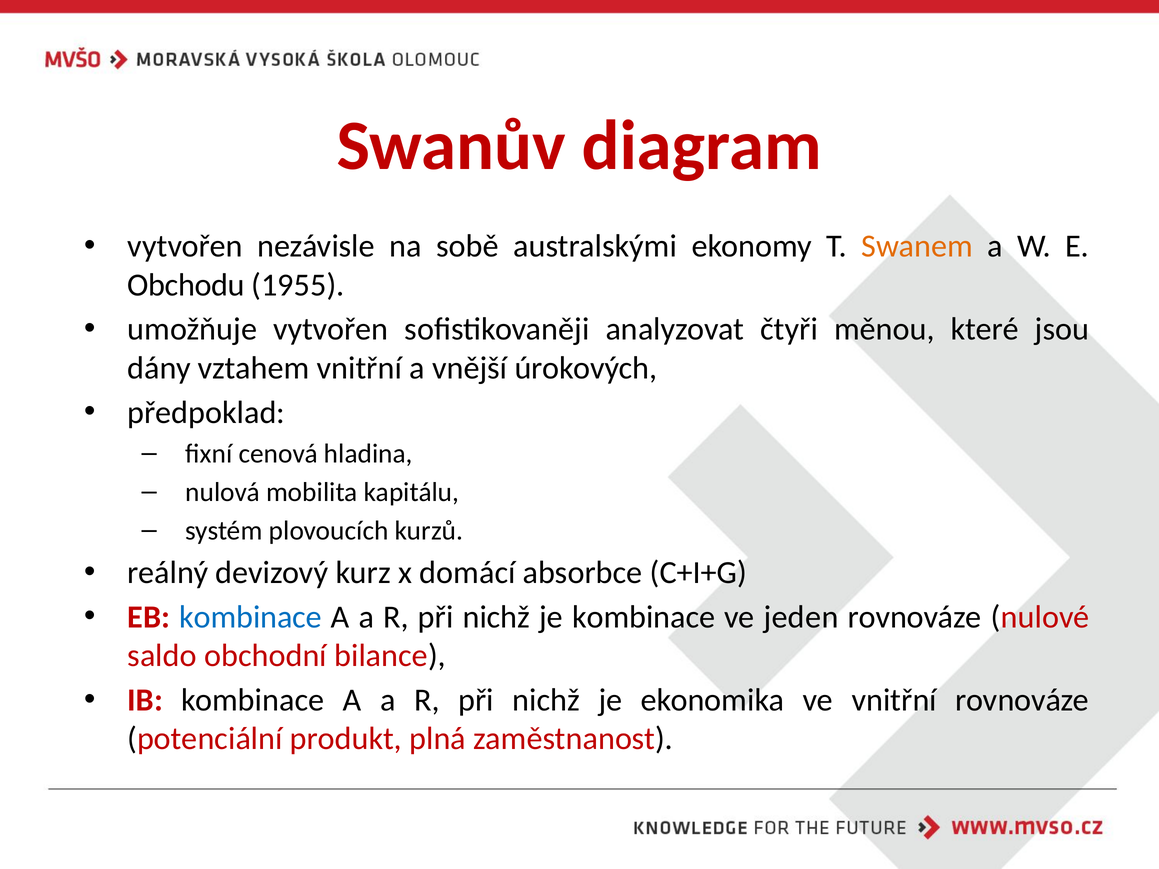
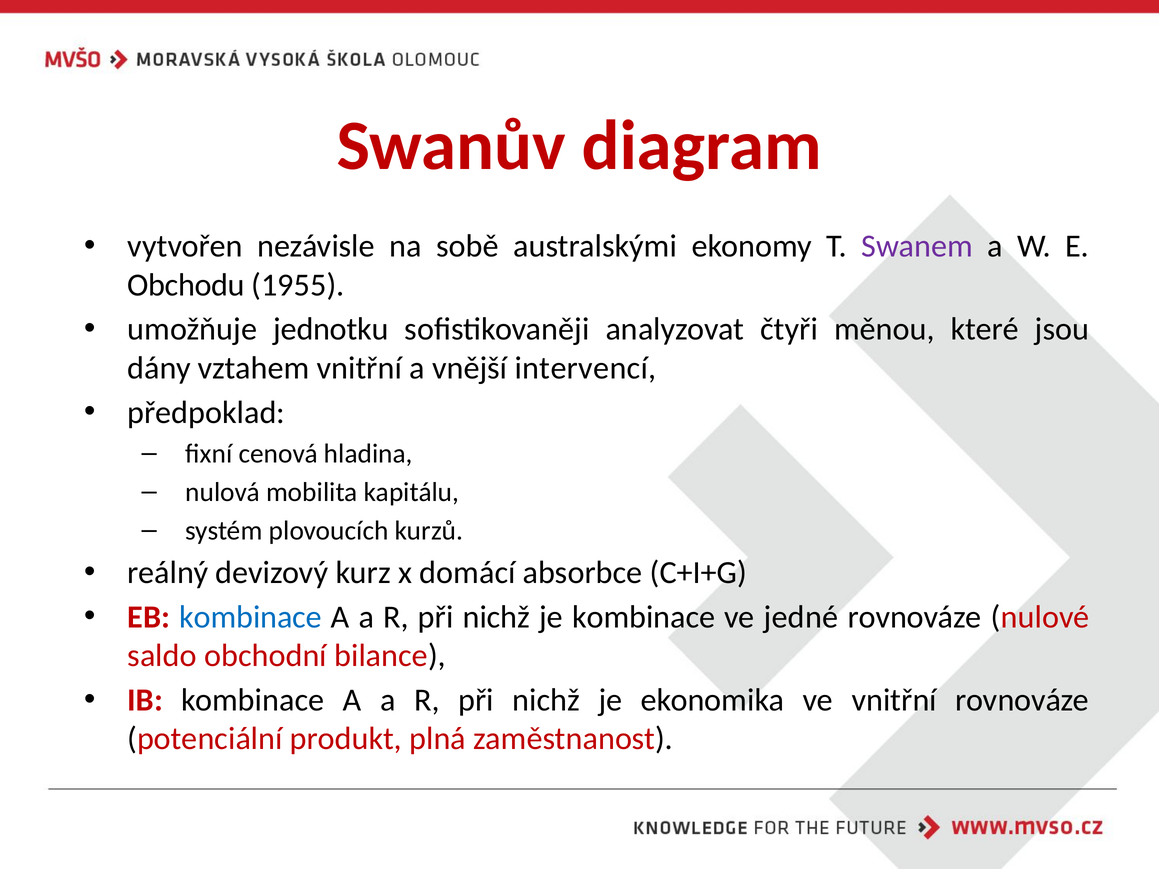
Swanem colour: orange -> purple (917, 246)
umožňuje vytvořen: vytvořen -> jednotku (331, 329)
úrokových: úrokových -> intervencí (586, 368)
jeden: jeden -> jedné (801, 617)
